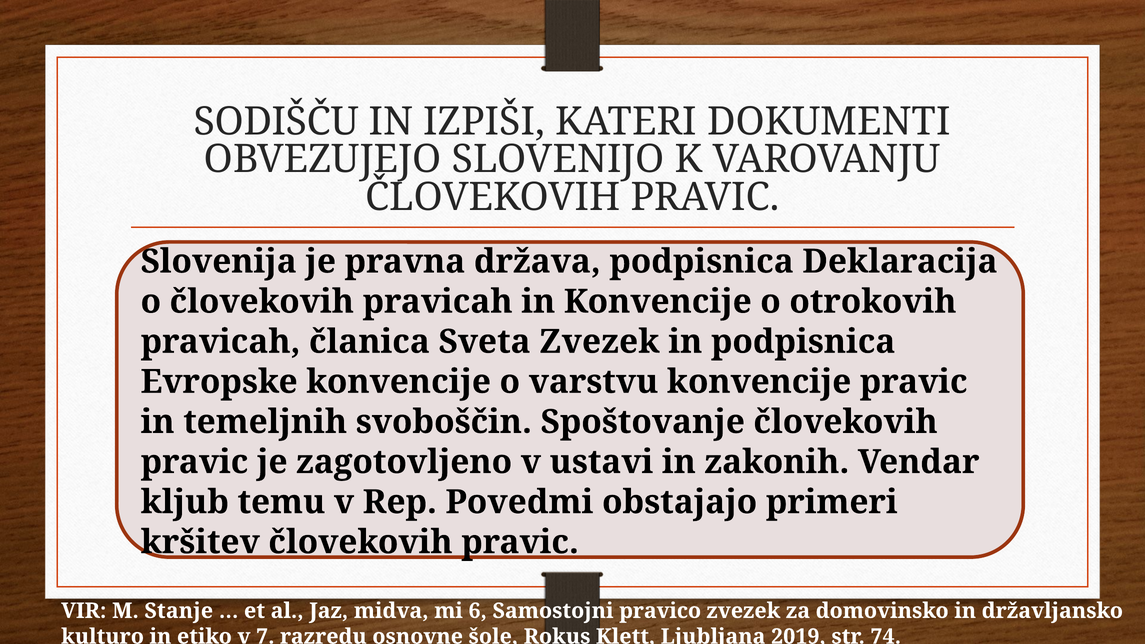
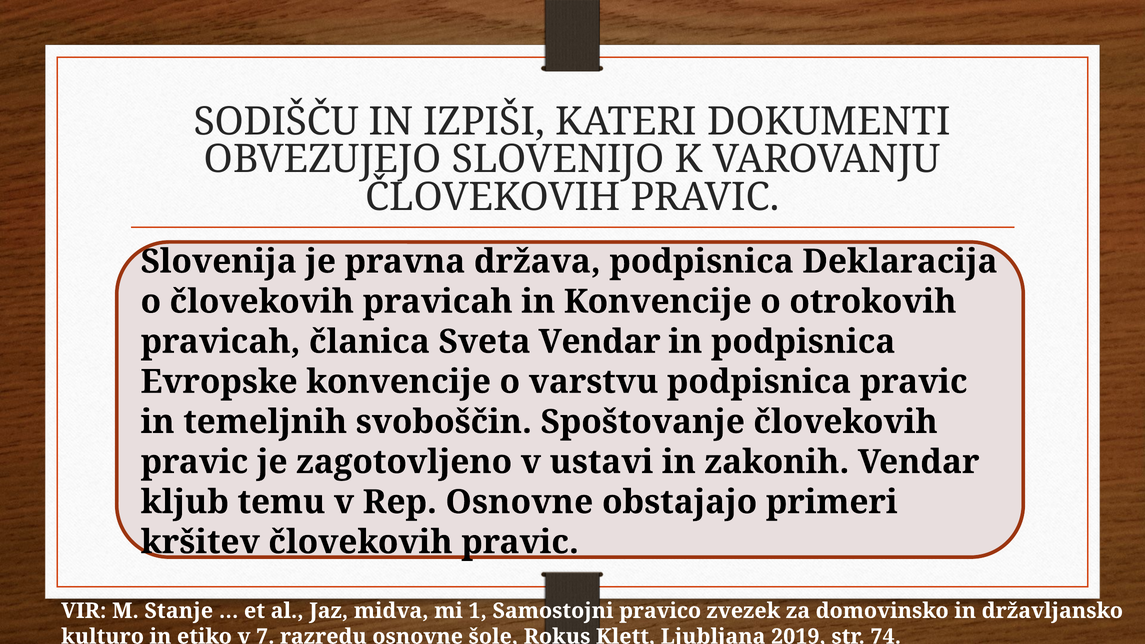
Sveta Zvezek: Zvezek -> Vendar (600, 342)
varstvu konvencije: konvencije -> podpisnica (759, 382)
Rep Povedmi: Povedmi -> Osnovne (519, 502)
6: 6 -> 1 (478, 611)
